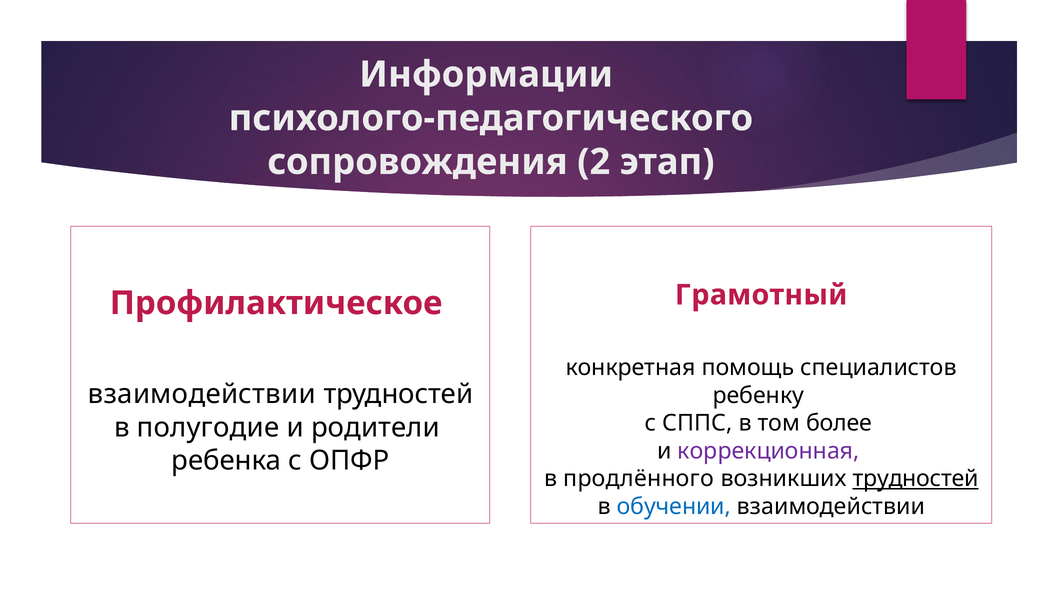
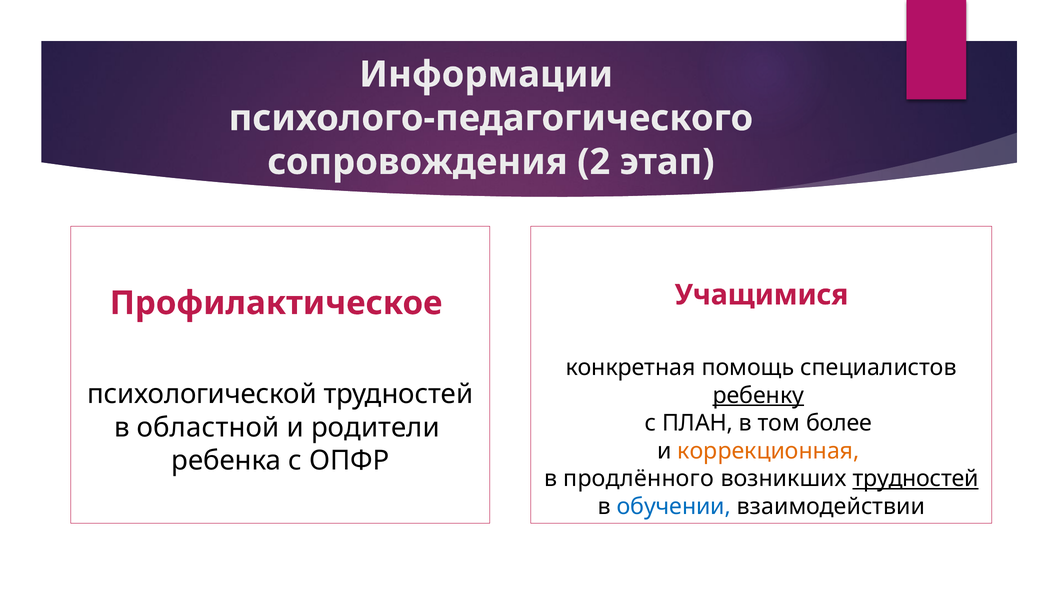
Грамотный: Грамотный -> Учащимися (762, 295)
взаимодействии: взаимодействии -> психологической (202, 394)
ребенку underline: none -> present (758, 395)
СППС: СППС -> ПЛАН (698, 423)
полугодие: полугодие -> областной (208, 427)
коррекционная colour: purple -> orange (768, 451)
